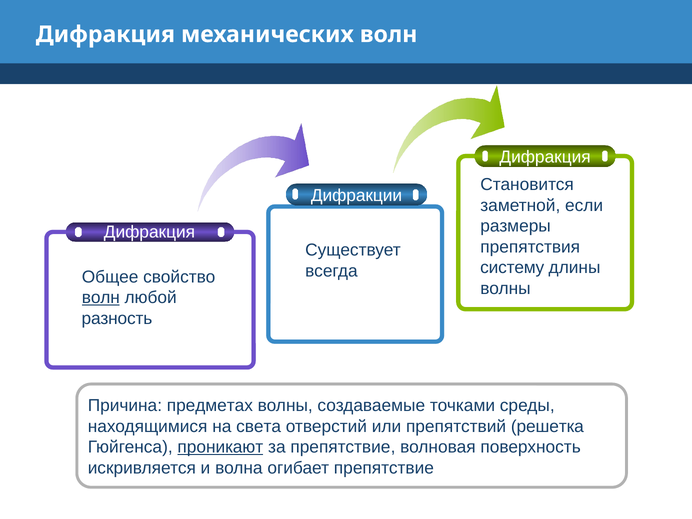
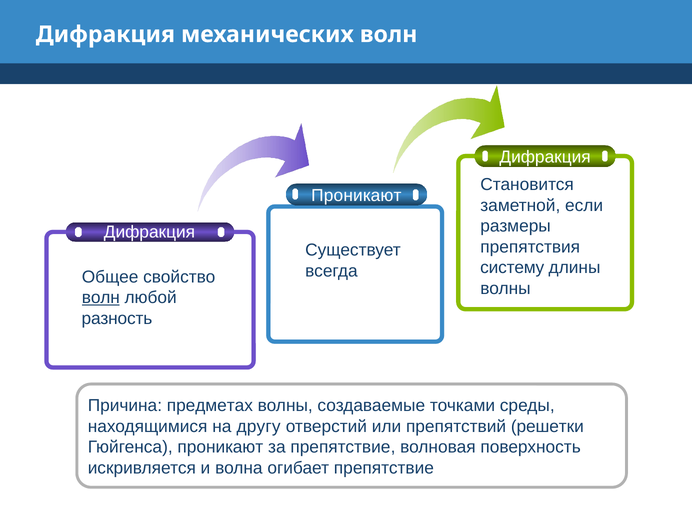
Дифракции: Дифракции -> Проникают (356, 196)
света: света -> другу (259, 426)
решетка: решетка -> решетки (547, 426)
проникают underline: present -> none (220, 447)
